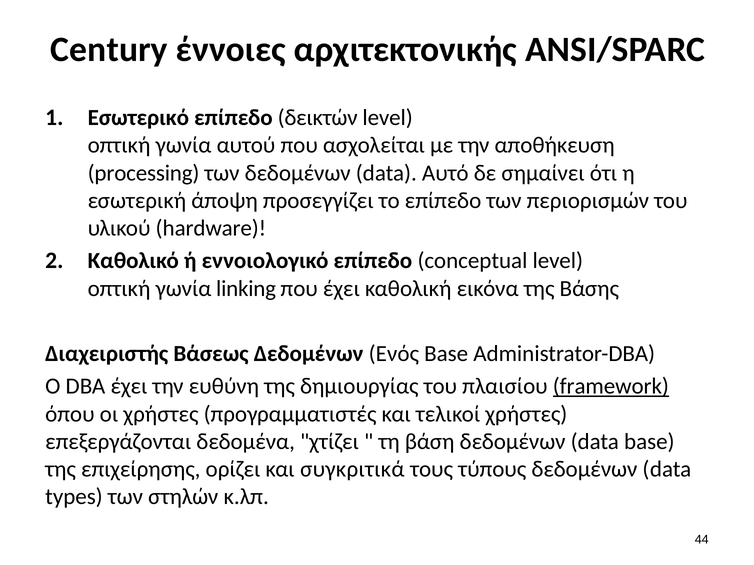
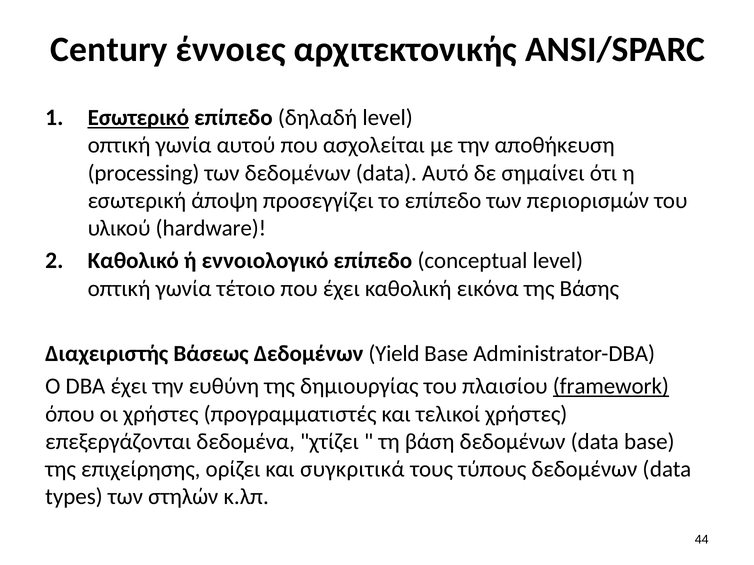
Εσωτερικό underline: none -> present (138, 118)
δεικτών: δεικτών -> δηλαδή (318, 118)
linking: linking -> τέτοιο (246, 289)
Ενός: Ενός -> Yield (394, 354)
